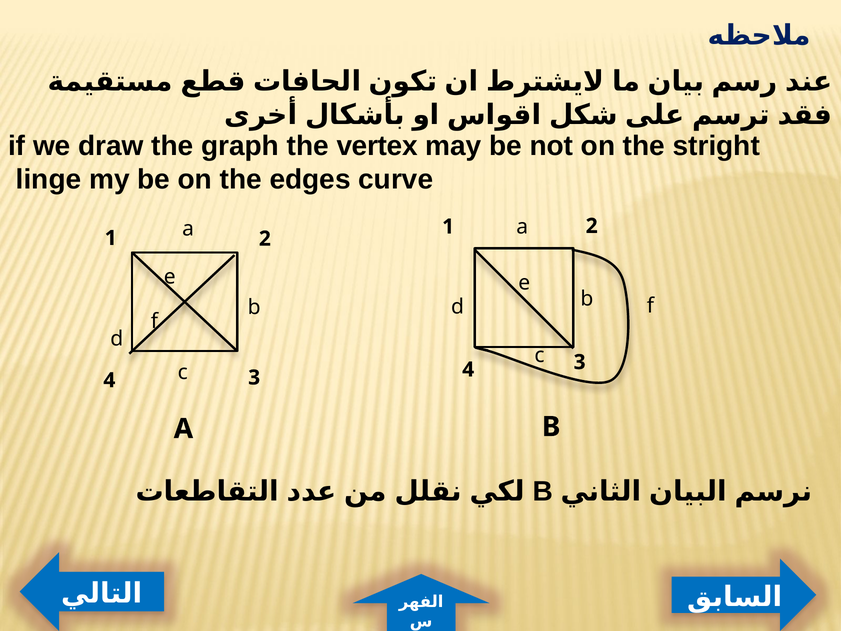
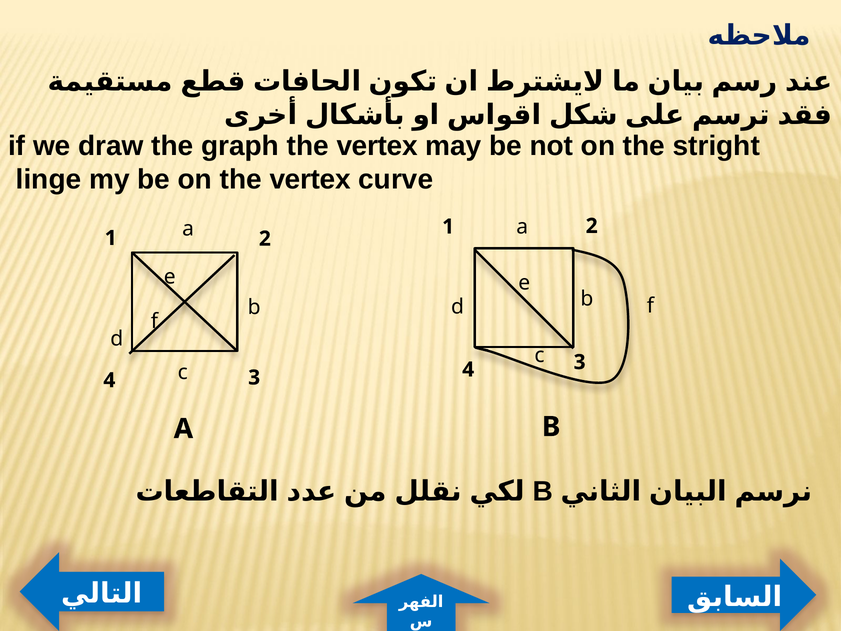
on the edges: edges -> vertex (310, 180)
